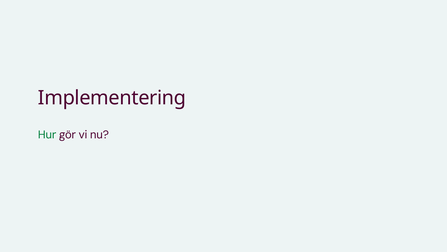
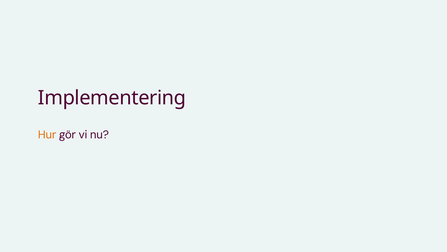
Hur colour: green -> orange (47, 135)
